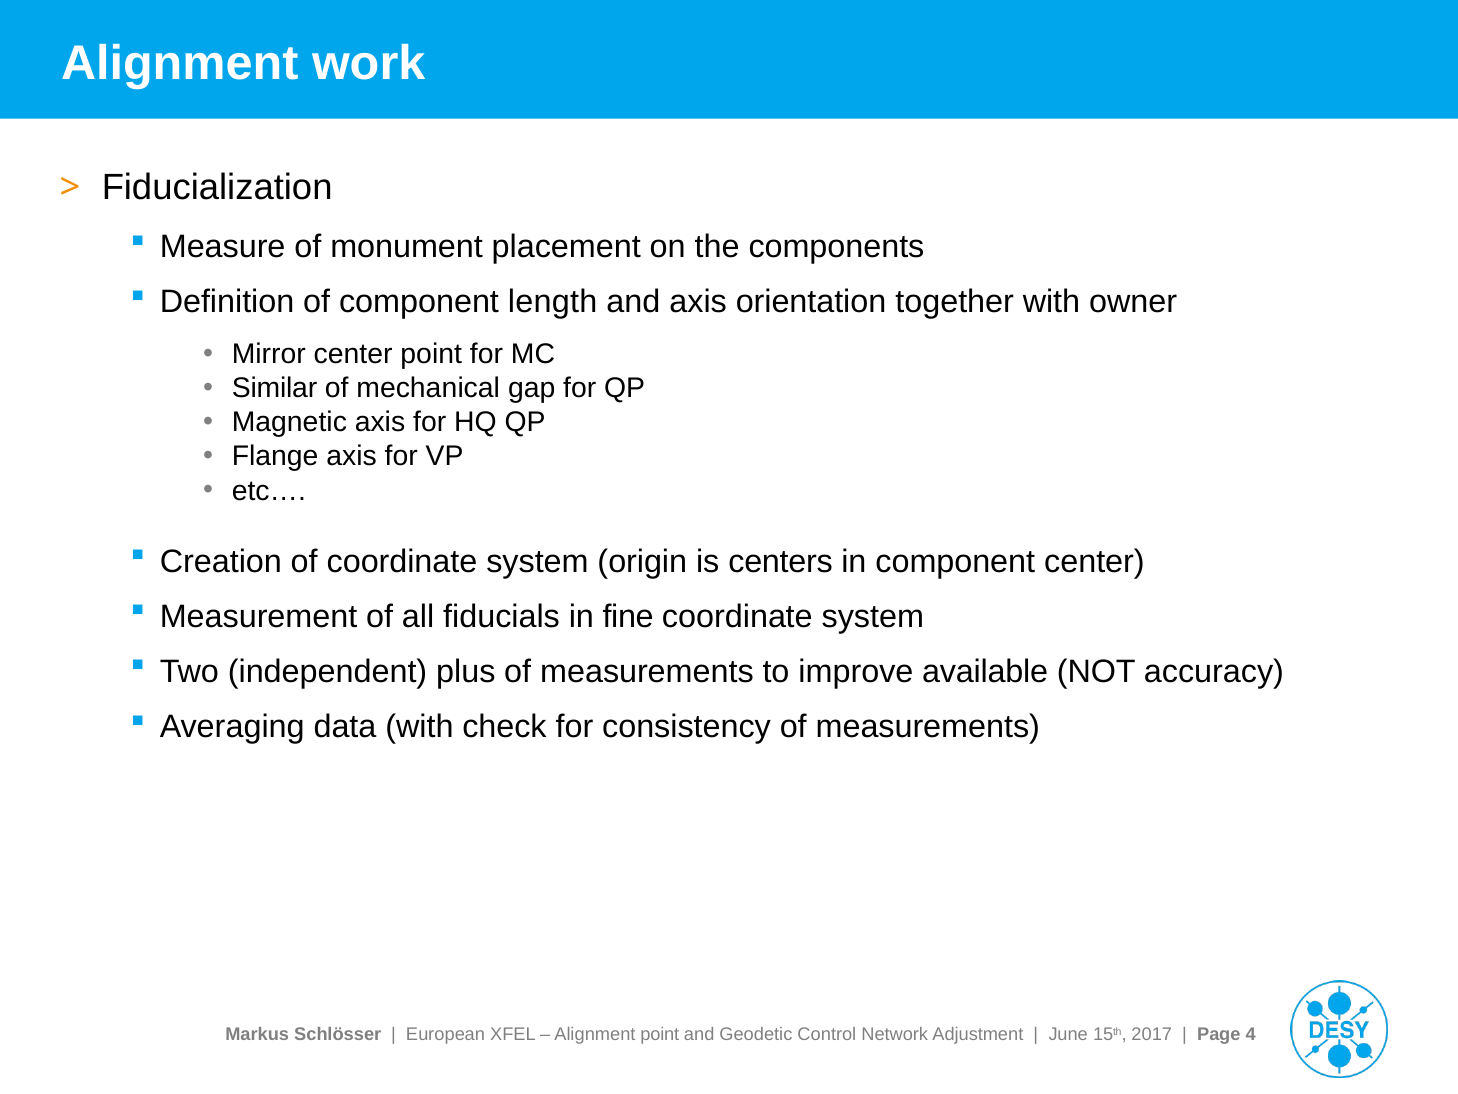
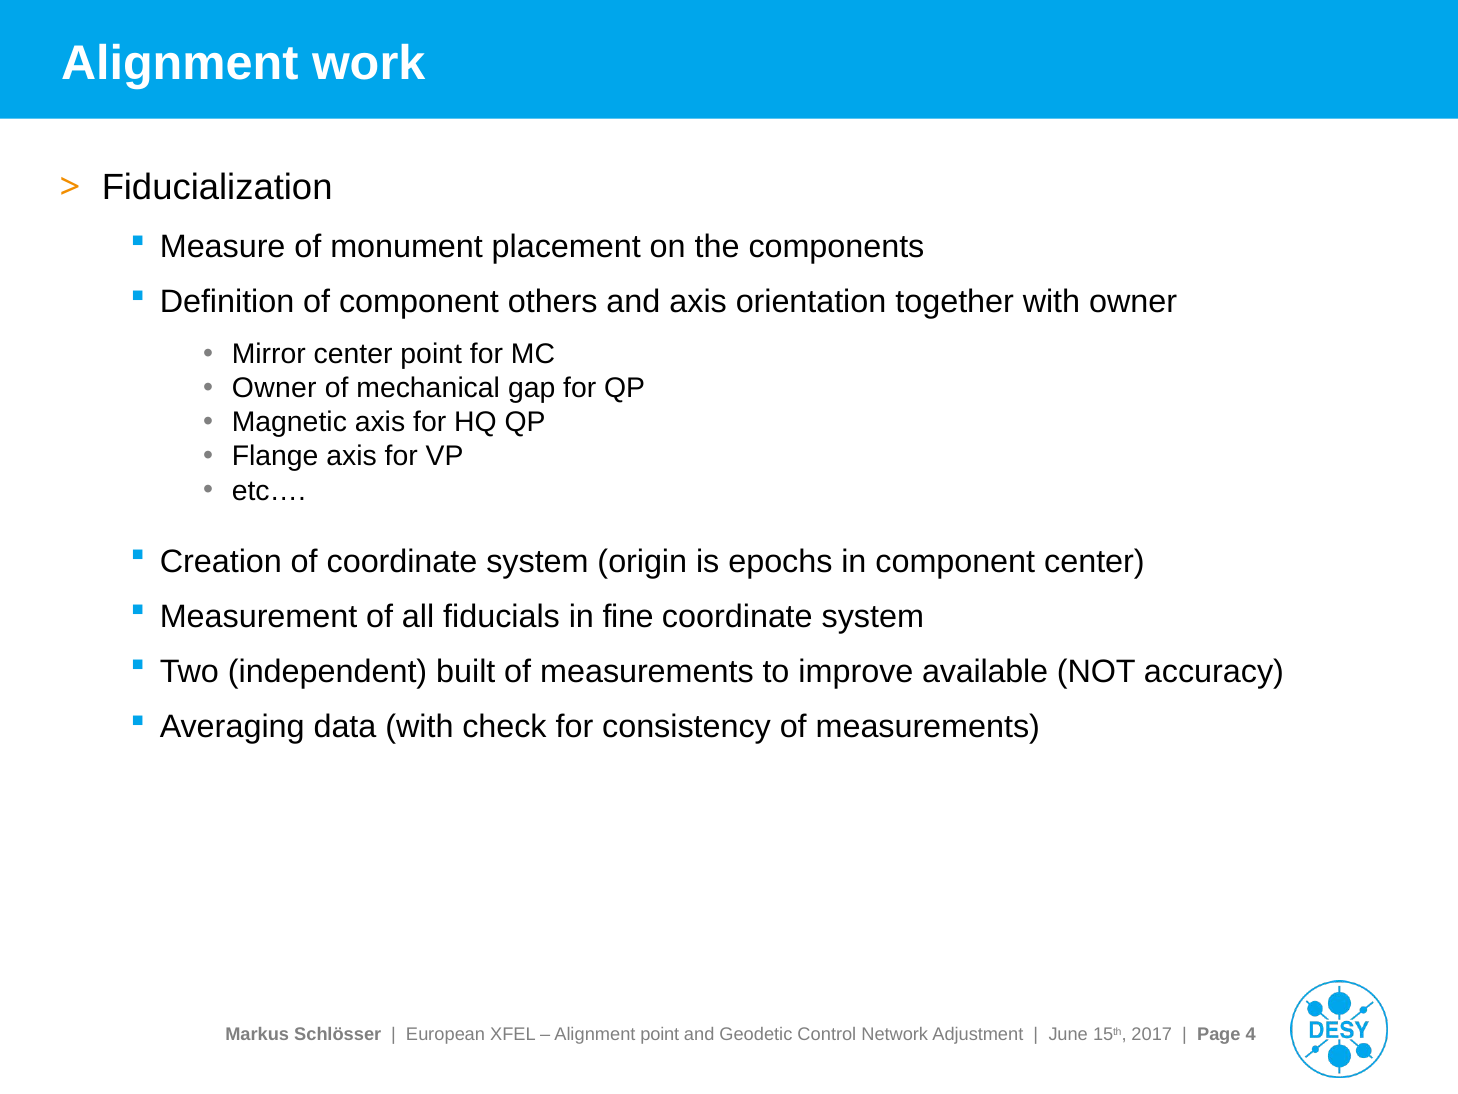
length: length -> others (553, 302)
Similar: Similar -> Owner (274, 388)
centers: centers -> epochs (780, 561)
plus: plus -> built (466, 671)
